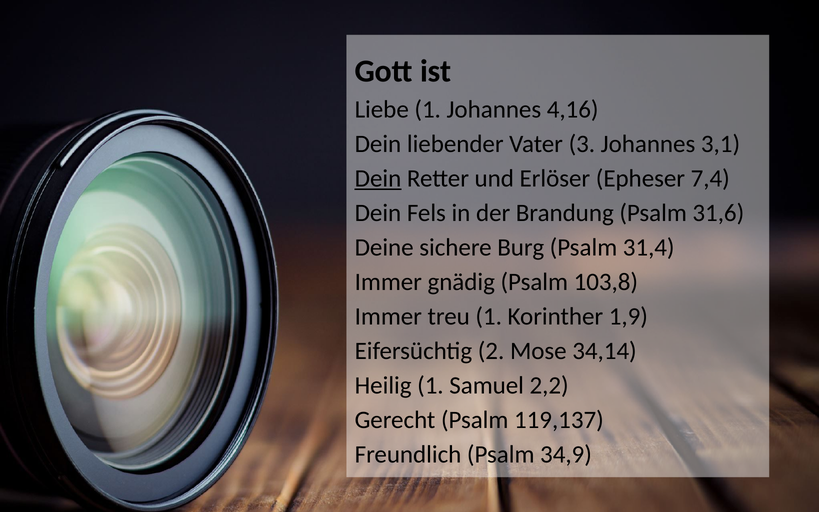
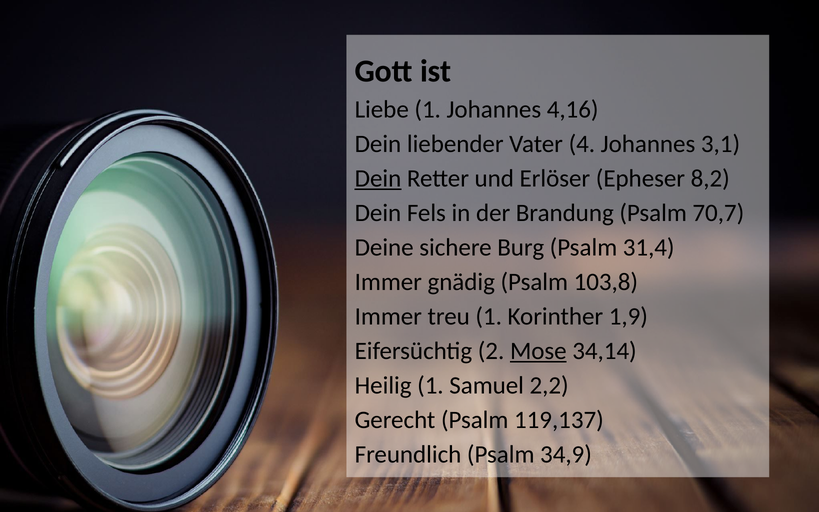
3: 3 -> 4 (582, 144)
7,4: 7,4 -> 8,2 (710, 178)
31,6: 31,6 -> 70,7 (718, 213)
Mose underline: none -> present (538, 351)
